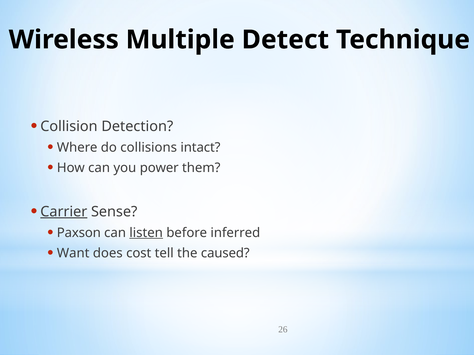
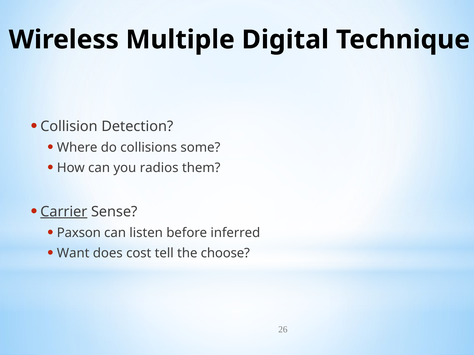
Detect: Detect -> Digital (285, 40)
intact: intact -> some (200, 148)
power: power -> radios (159, 168)
listen underline: present -> none (146, 233)
caused: caused -> choose (225, 253)
